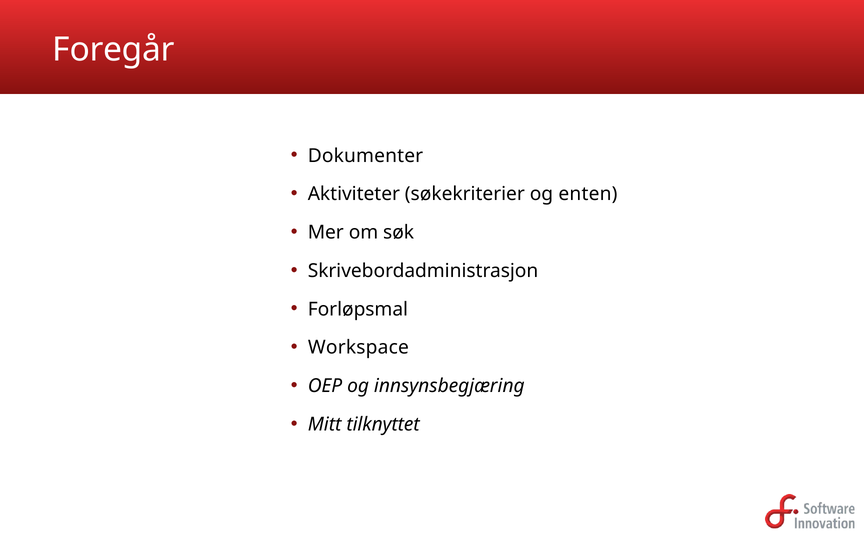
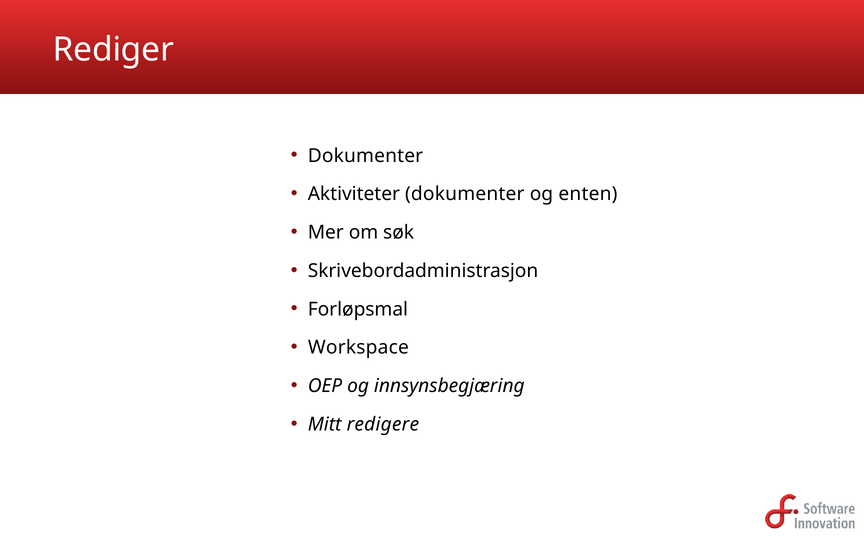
Foregår: Foregår -> Rediger (113, 49)
Aktiviteter søkekriterier: søkekriterier -> dokumenter (465, 194)
tilknyttet: tilknyttet -> redigere (383, 424)
